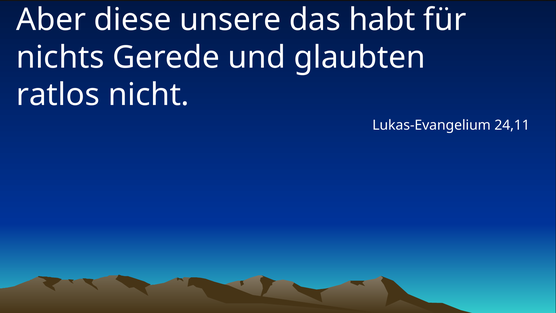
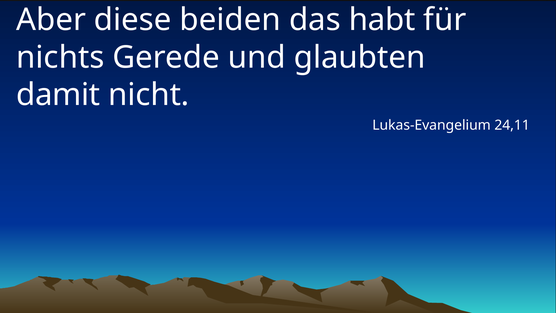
unsere: unsere -> beiden (230, 20)
ratlos: ratlos -> damit (58, 95)
